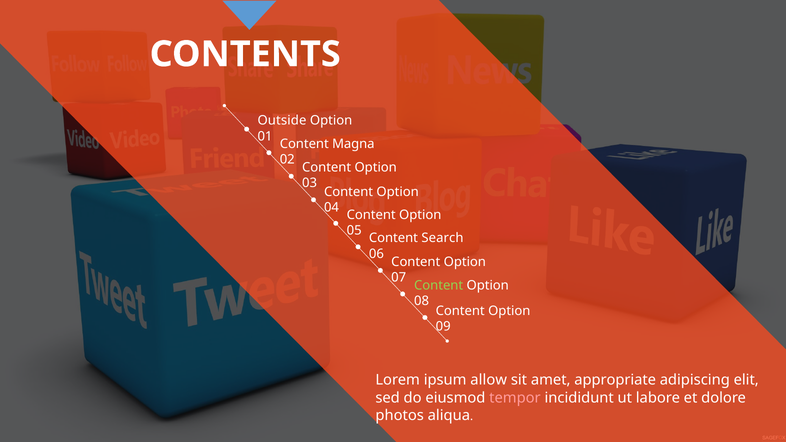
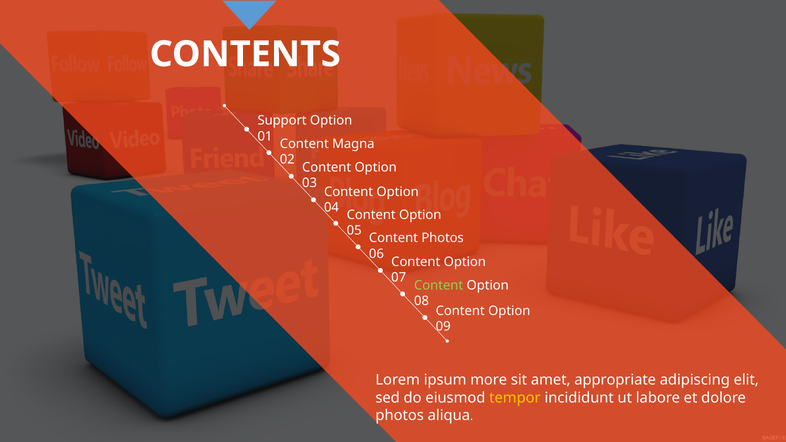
Outside: Outside -> Support (282, 121)
Content Search: Search -> Photos (443, 238)
allow: allow -> more (489, 380)
tempor colour: pink -> yellow (515, 398)
